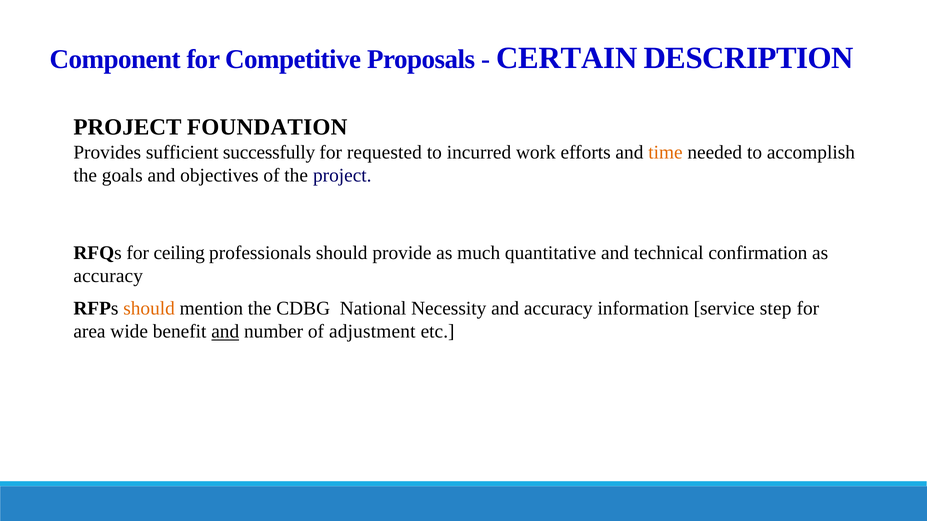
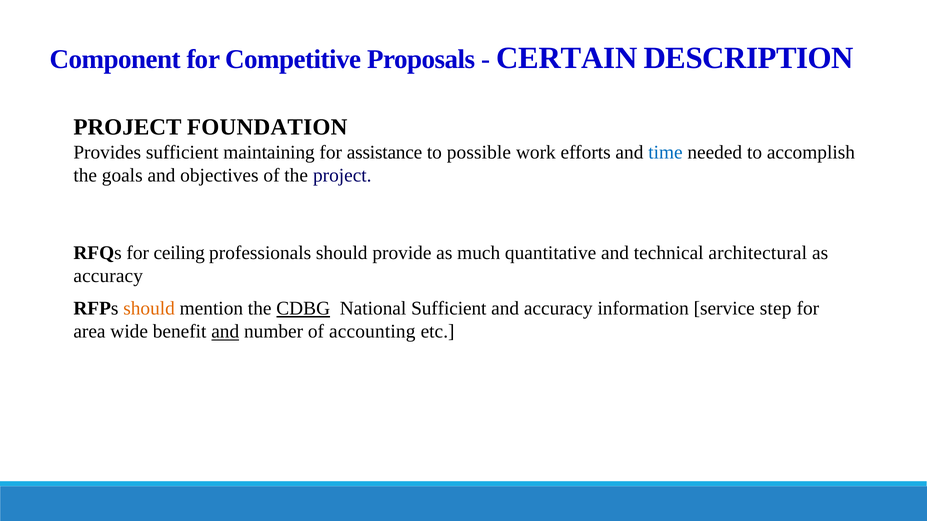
successfully: successfully -> maintaining (269, 152)
requested: requested -> assistance (385, 152)
incurred: incurred -> possible (479, 152)
time colour: orange -> blue (665, 152)
confirmation: confirmation -> architectural (758, 253)
CDBG underline: none -> present (303, 309)
National Necessity: Necessity -> Sufficient (449, 309)
adjustment: adjustment -> accounting (372, 332)
